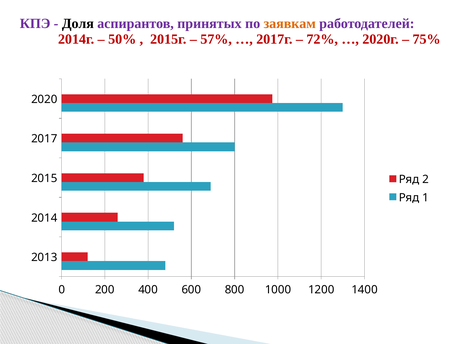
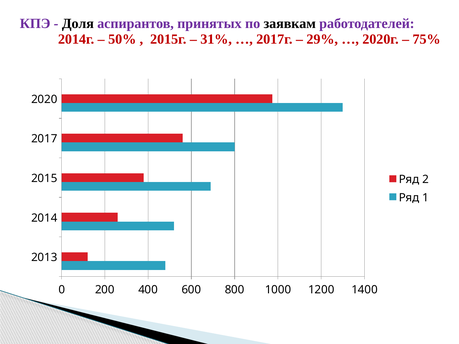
заявкам colour: orange -> black (290, 24)
57%: 57% -> 31% (216, 39)
72%: 72% -> 29% (322, 39)
